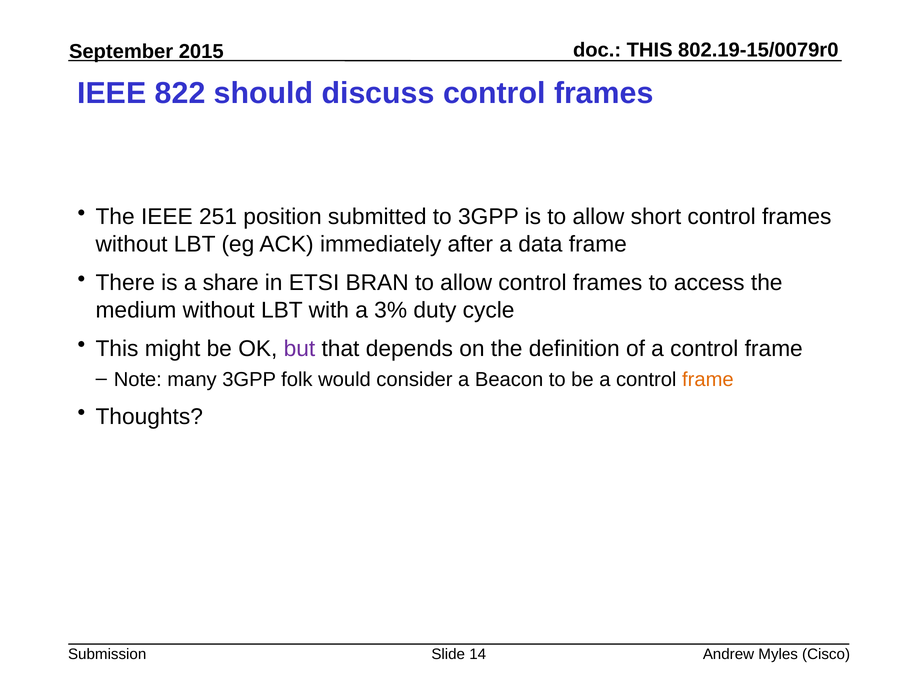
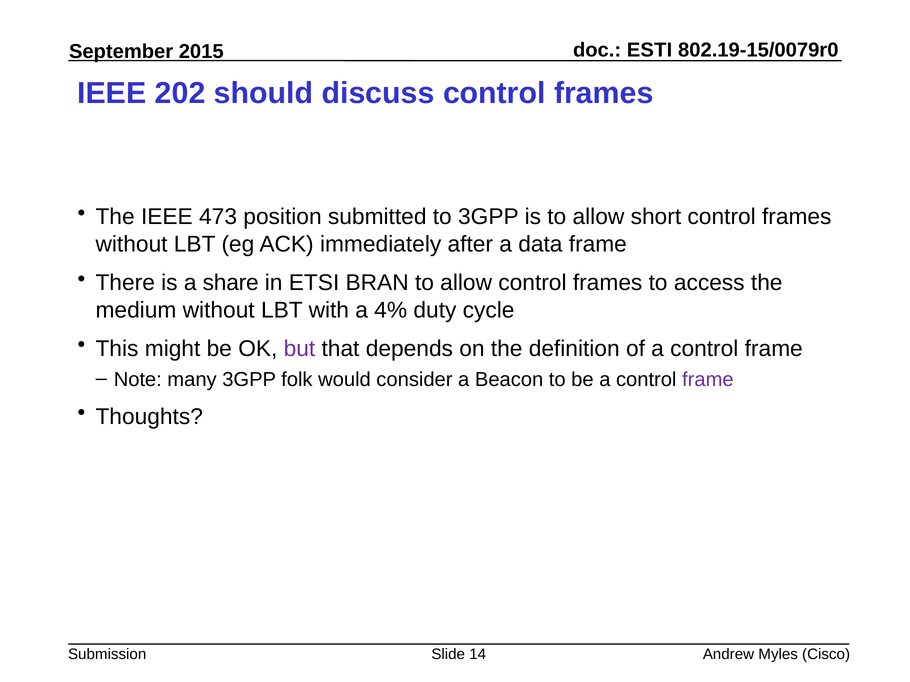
THIS: THIS -> ESTI (650, 50)
822: 822 -> 202 (180, 93)
251: 251 -> 473 (218, 217)
3%: 3% -> 4% (391, 310)
frame colour: orange -> purple (708, 380)
